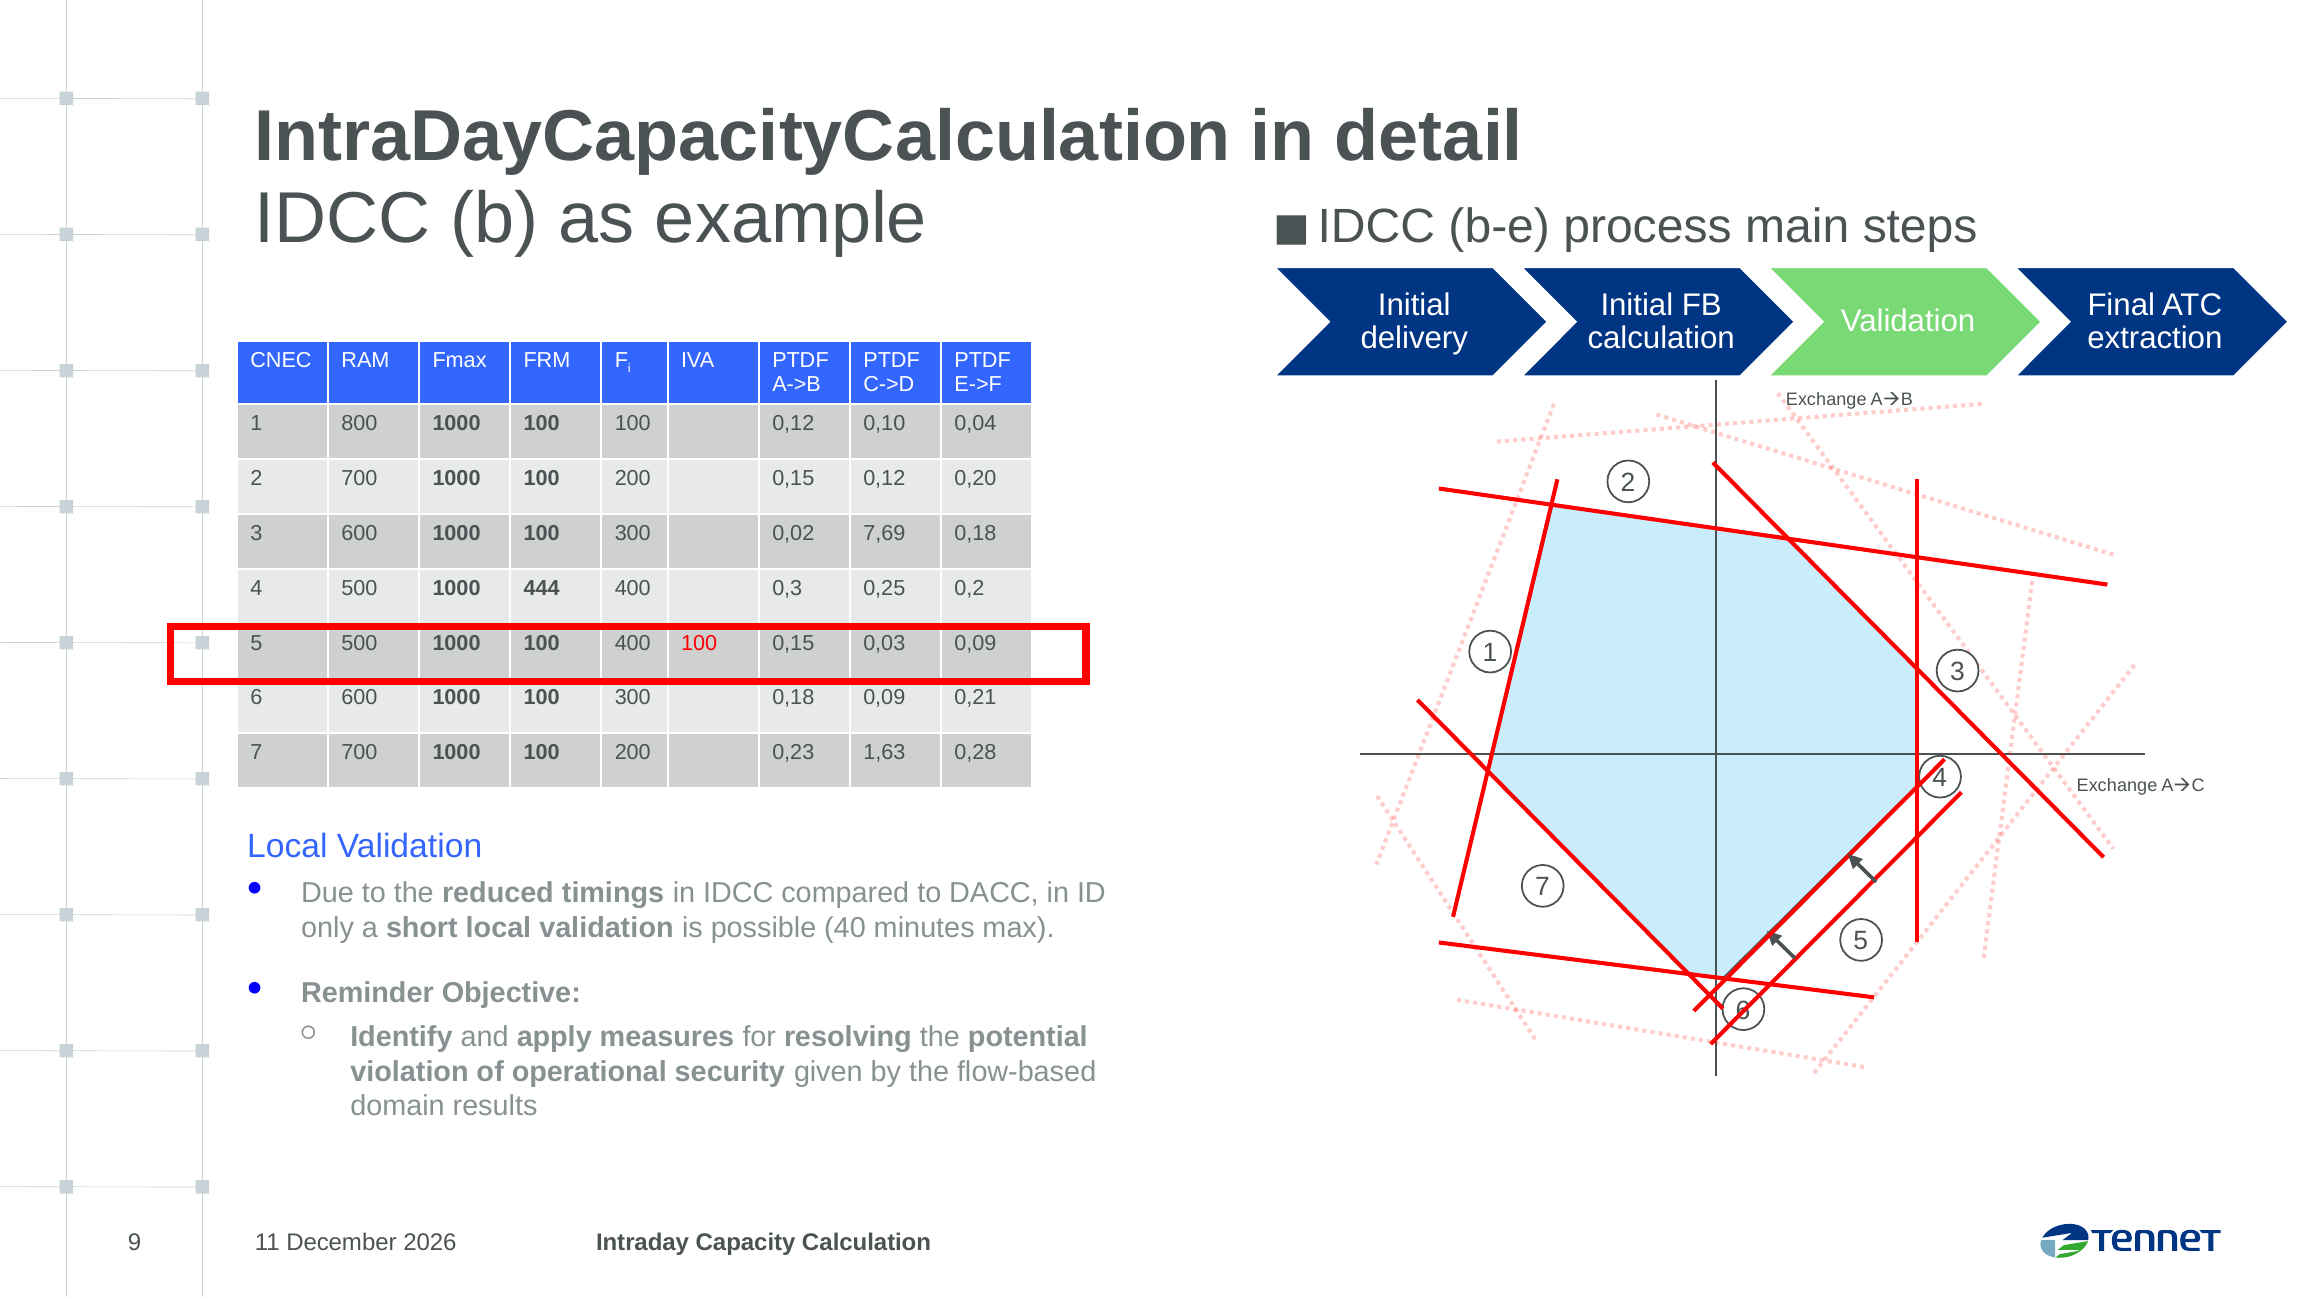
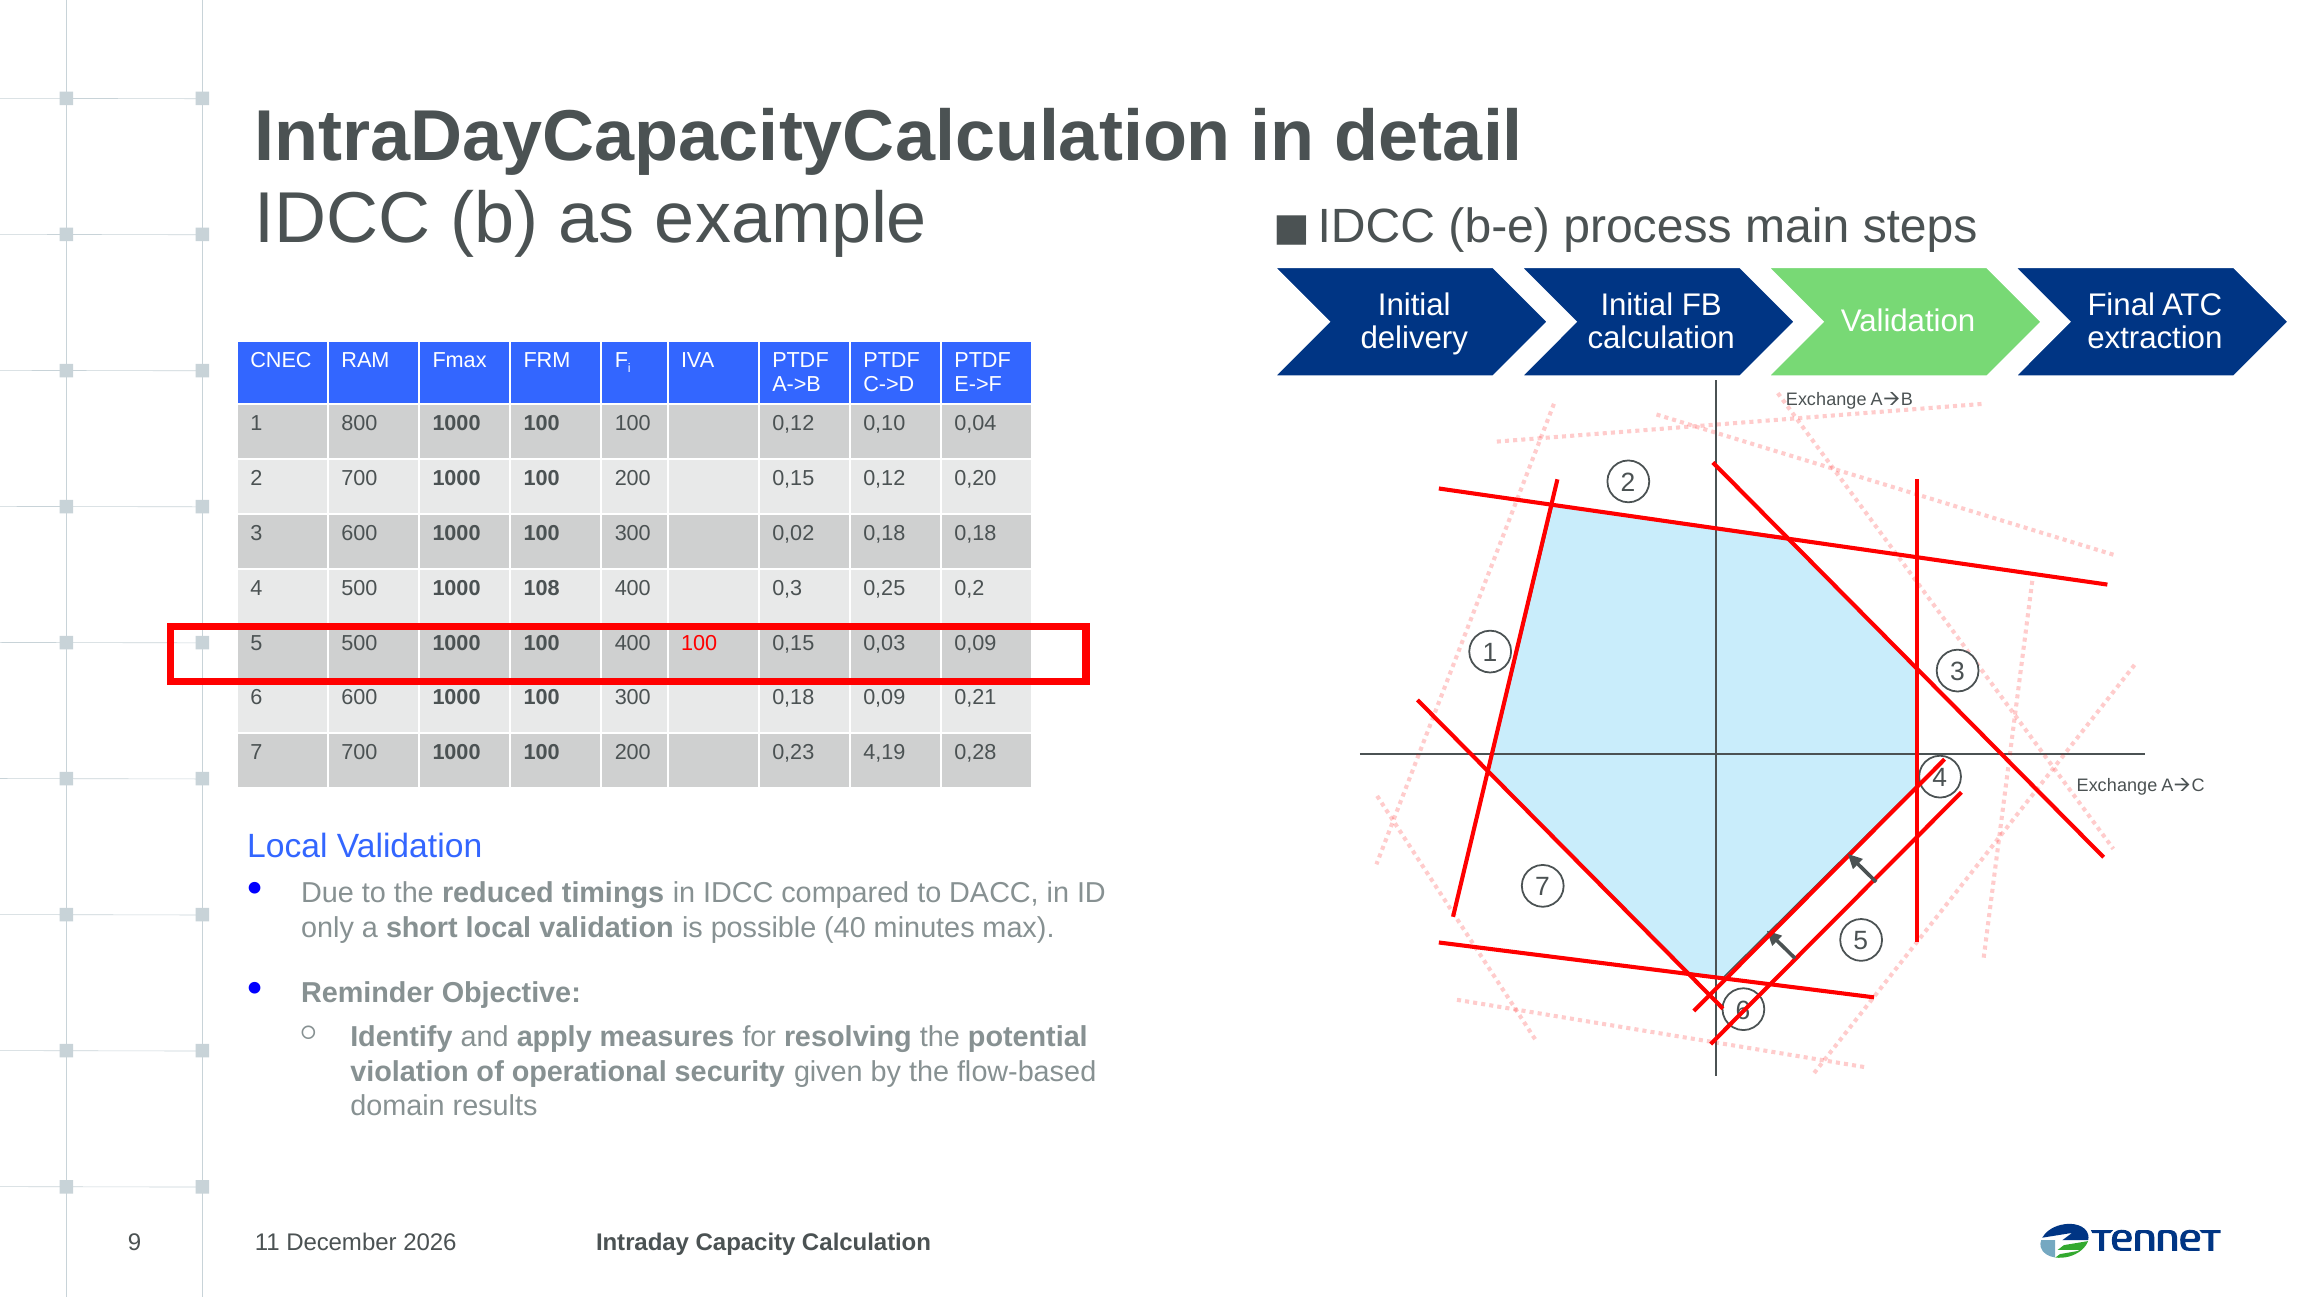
0,02 7,69: 7,69 -> 0,18 (884, 533)
444: 444 -> 108 (542, 588)
1,63: 1,63 -> 4,19 (884, 753)
